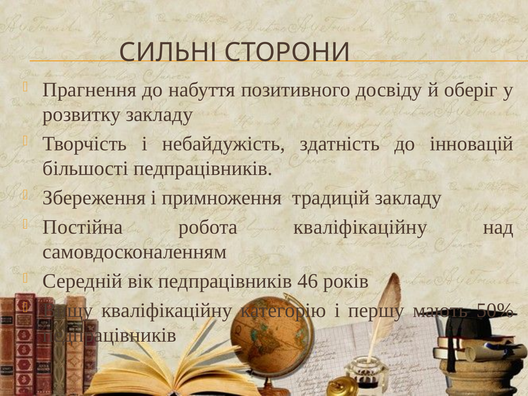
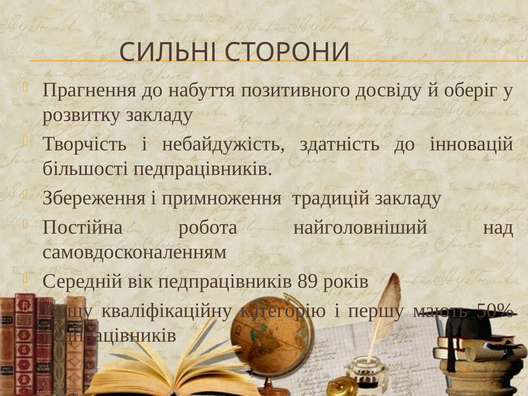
робота кваліфікаційну: кваліфікаційну -> найголовніший (360, 227)
46: 46 -> 89 (308, 281)
